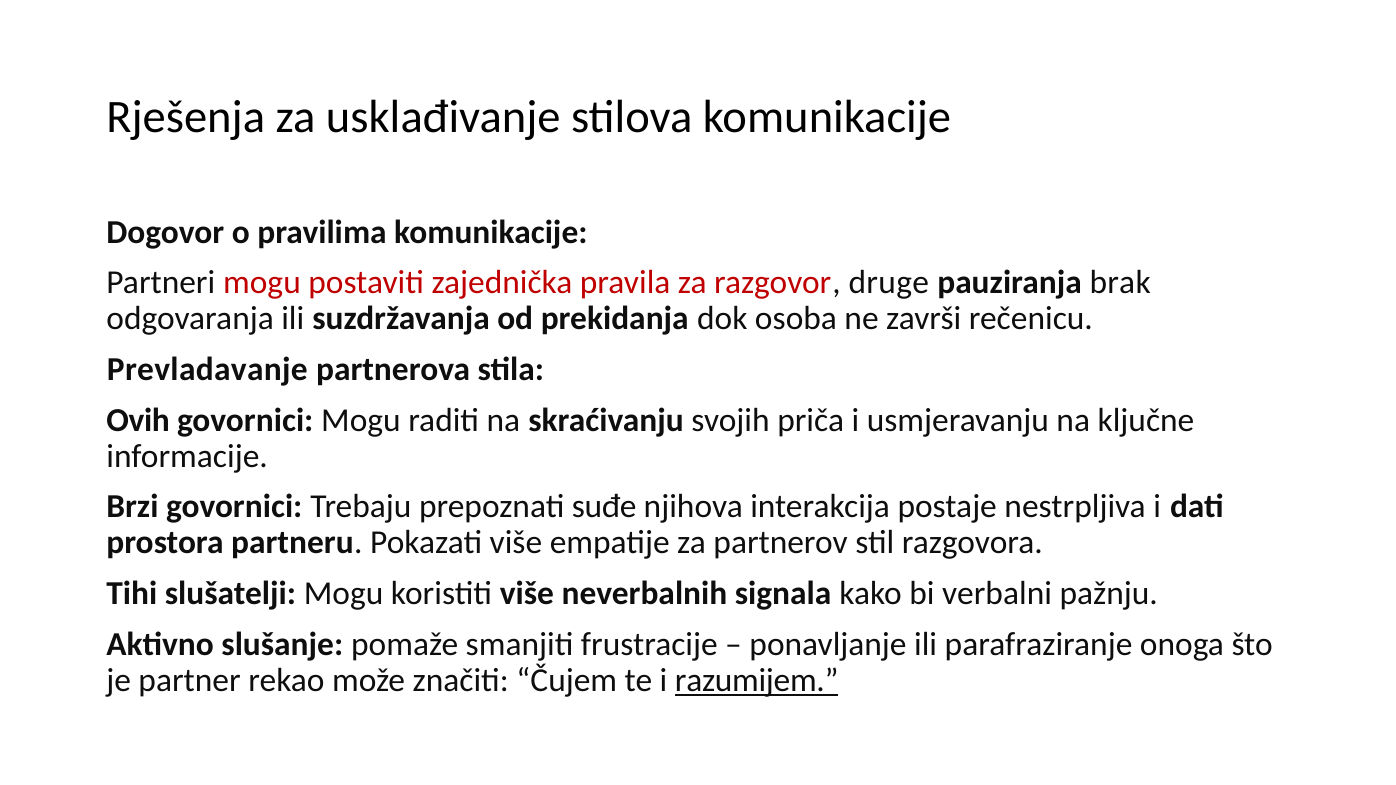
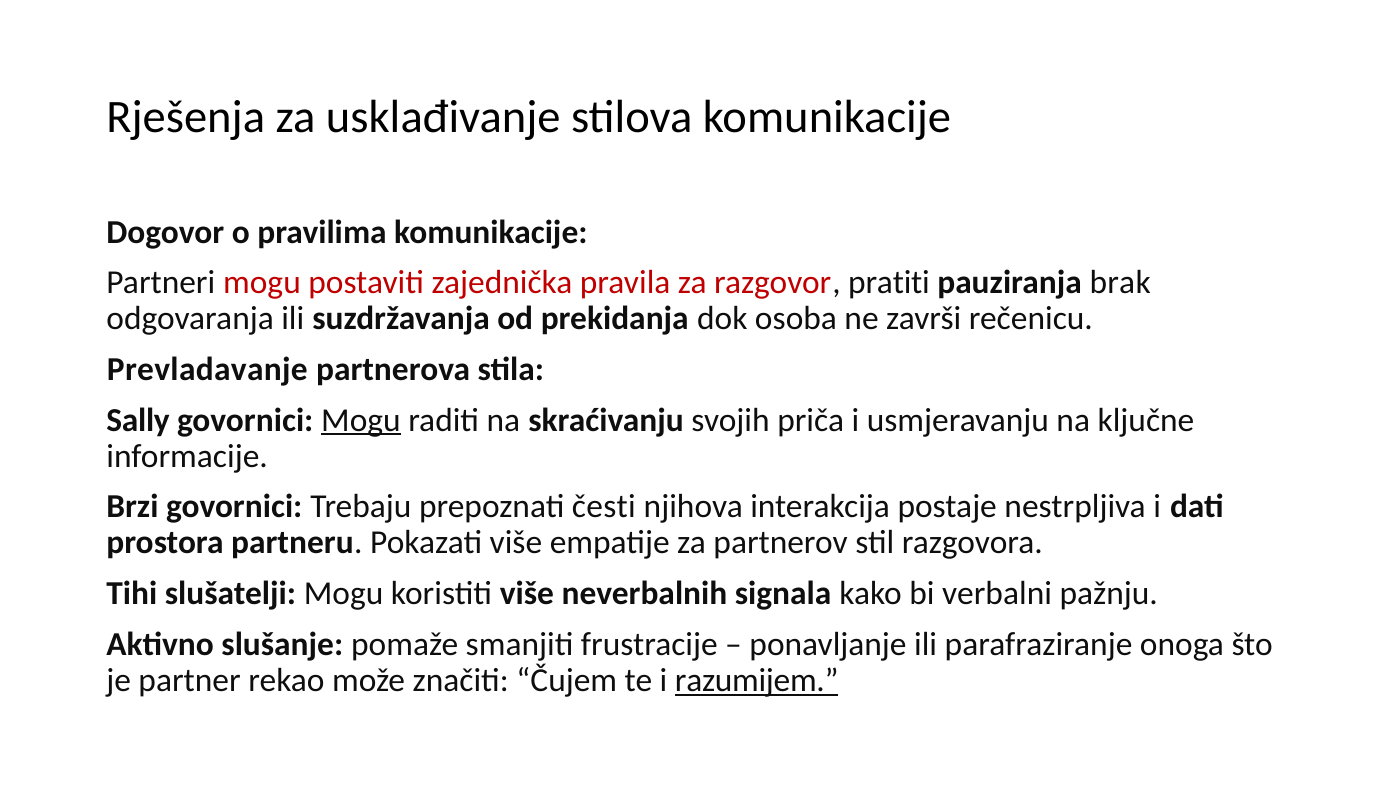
druge: druge -> pratiti (889, 283)
Ovih: Ovih -> Sally (138, 420)
Mogu underline: none -> present (361, 420)
suđe: suđe -> česti (604, 507)
